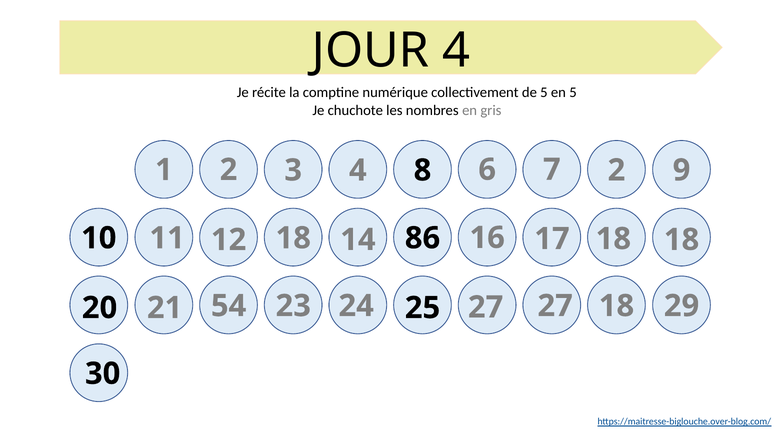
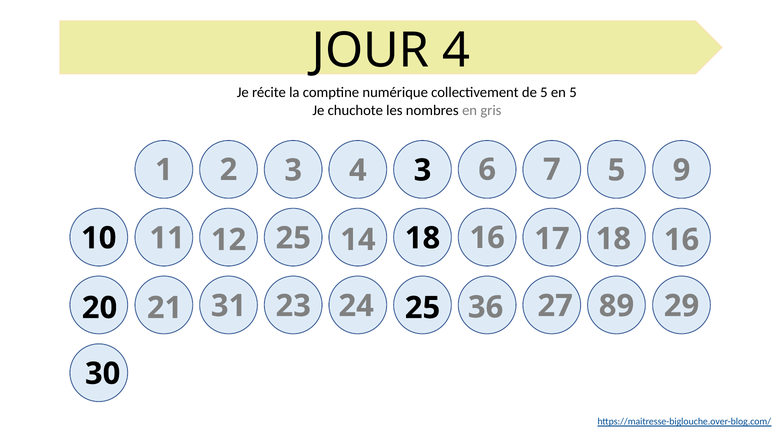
4 8: 8 -> 3 (422, 170)
7 2: 2 -> 5 (616, 170)
12 18: 18 -> 25 (293, 238)
14 86: 86 -> 18 (423, 238)
17 18 18: 18 -> 16 (682, 240)
54: 54 -> 31 (229, 306)
25 27: 27 -> 36 (486, 307)
27 18: 18 -> 89 (616, 306)
